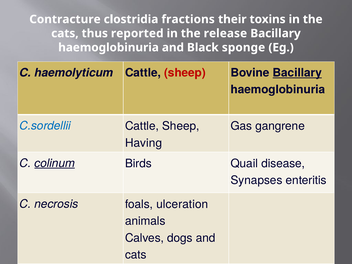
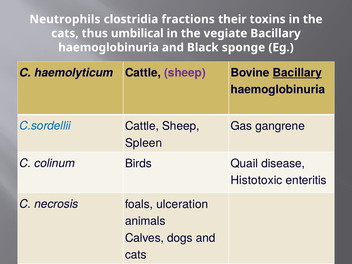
Contracture: Contracture -> Neutrophils (65, 19)
reported: reported -> umbilical (137, 33)
release: release -> vegiate (225, 33)
sheep colour: red -> purple (185, 73)
Having: Having -> Spleen (144, 143)
colinum underline: present -> none (55, 163)
Synapses: Synapses -> Histotoxic (256, 180)
